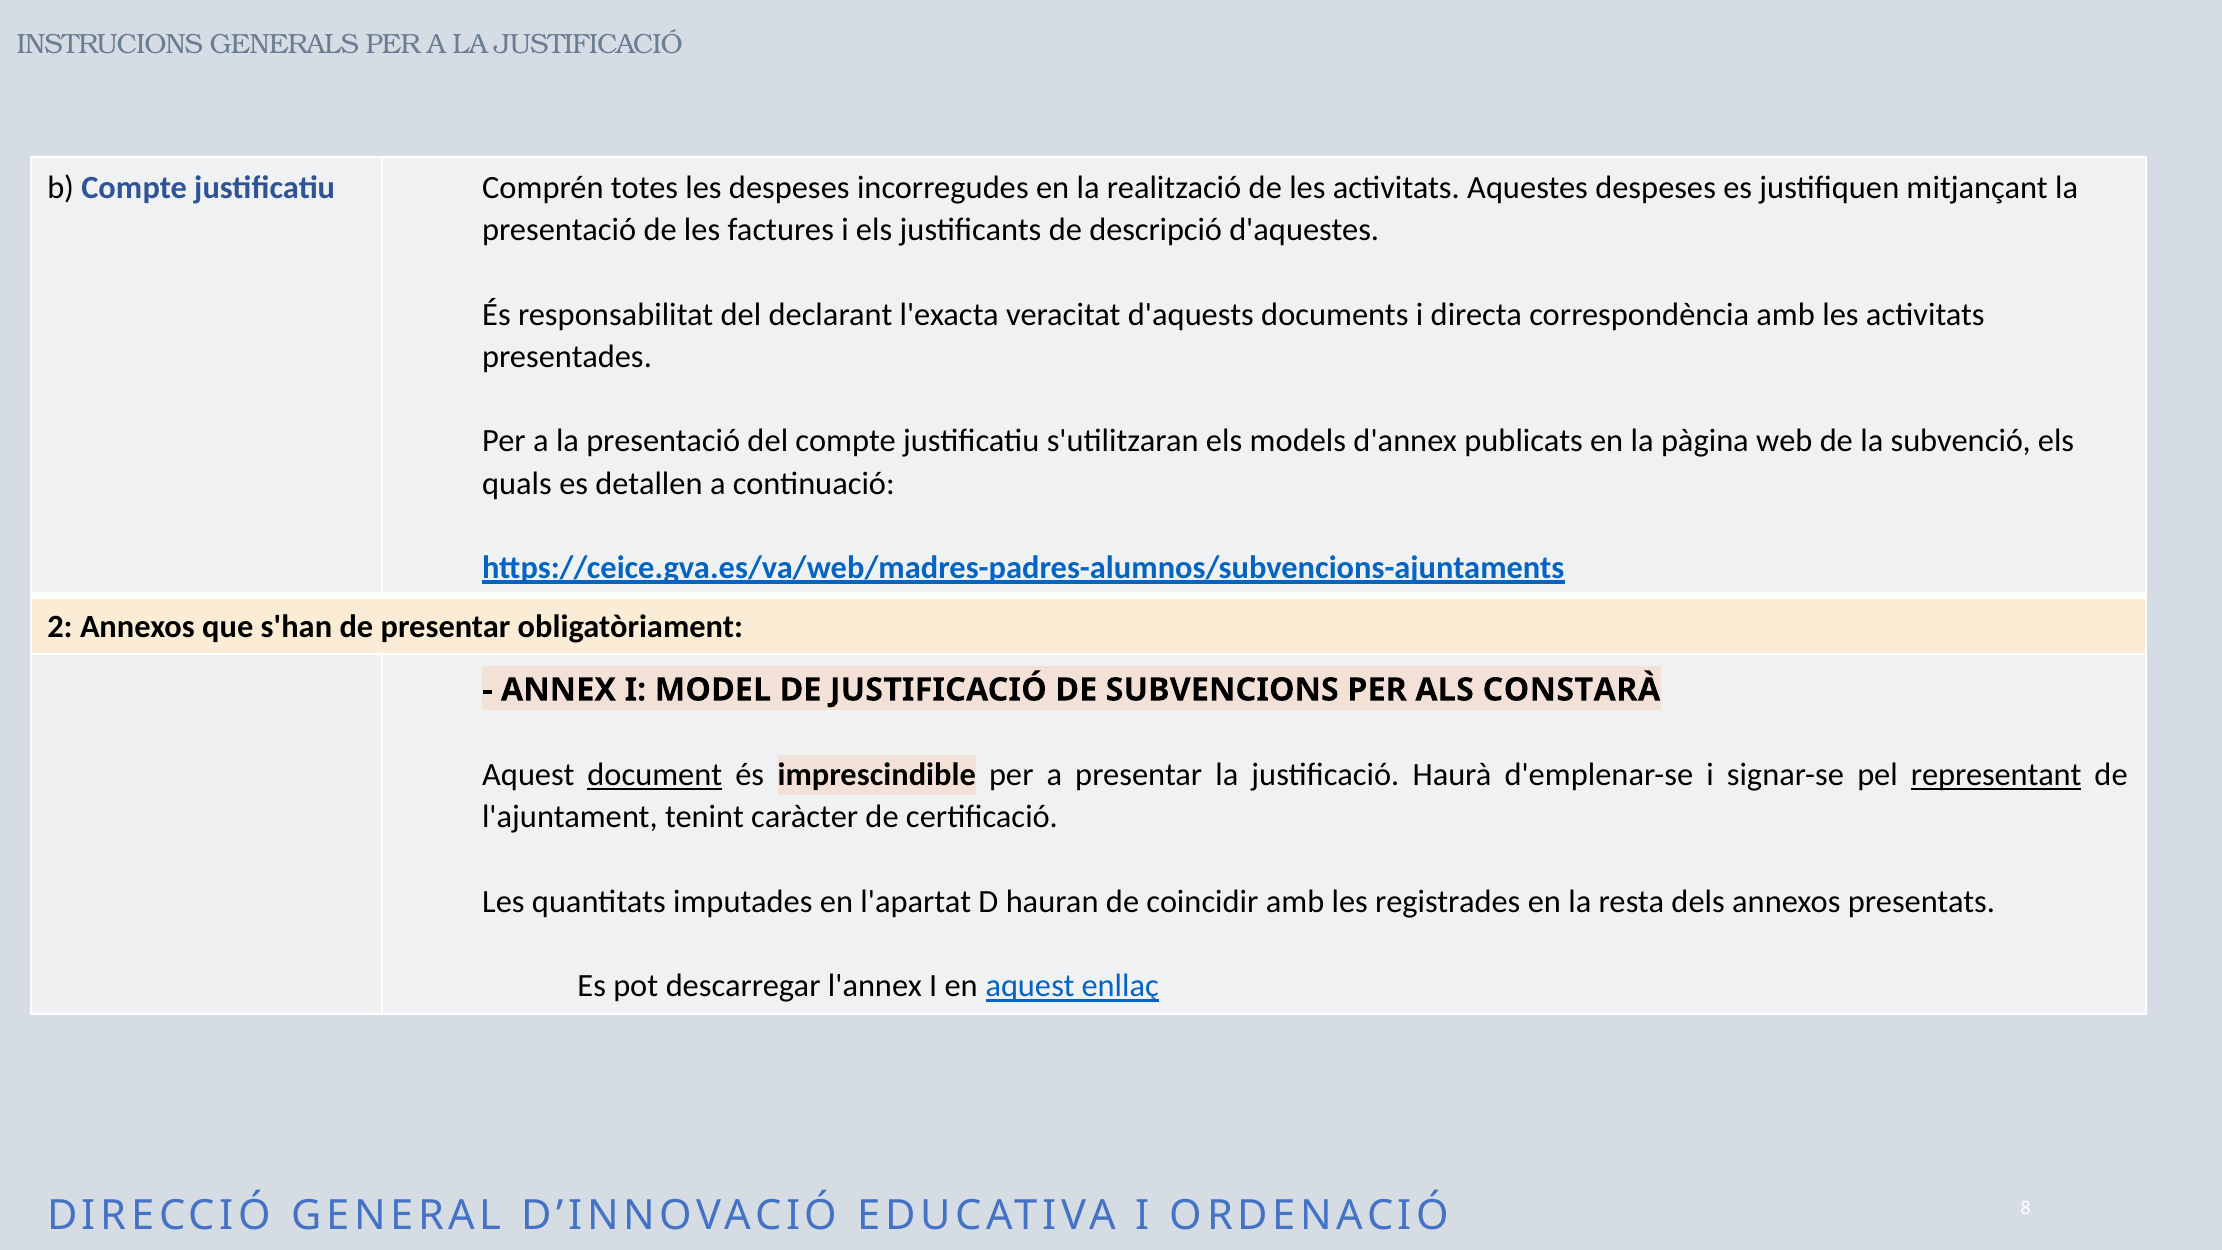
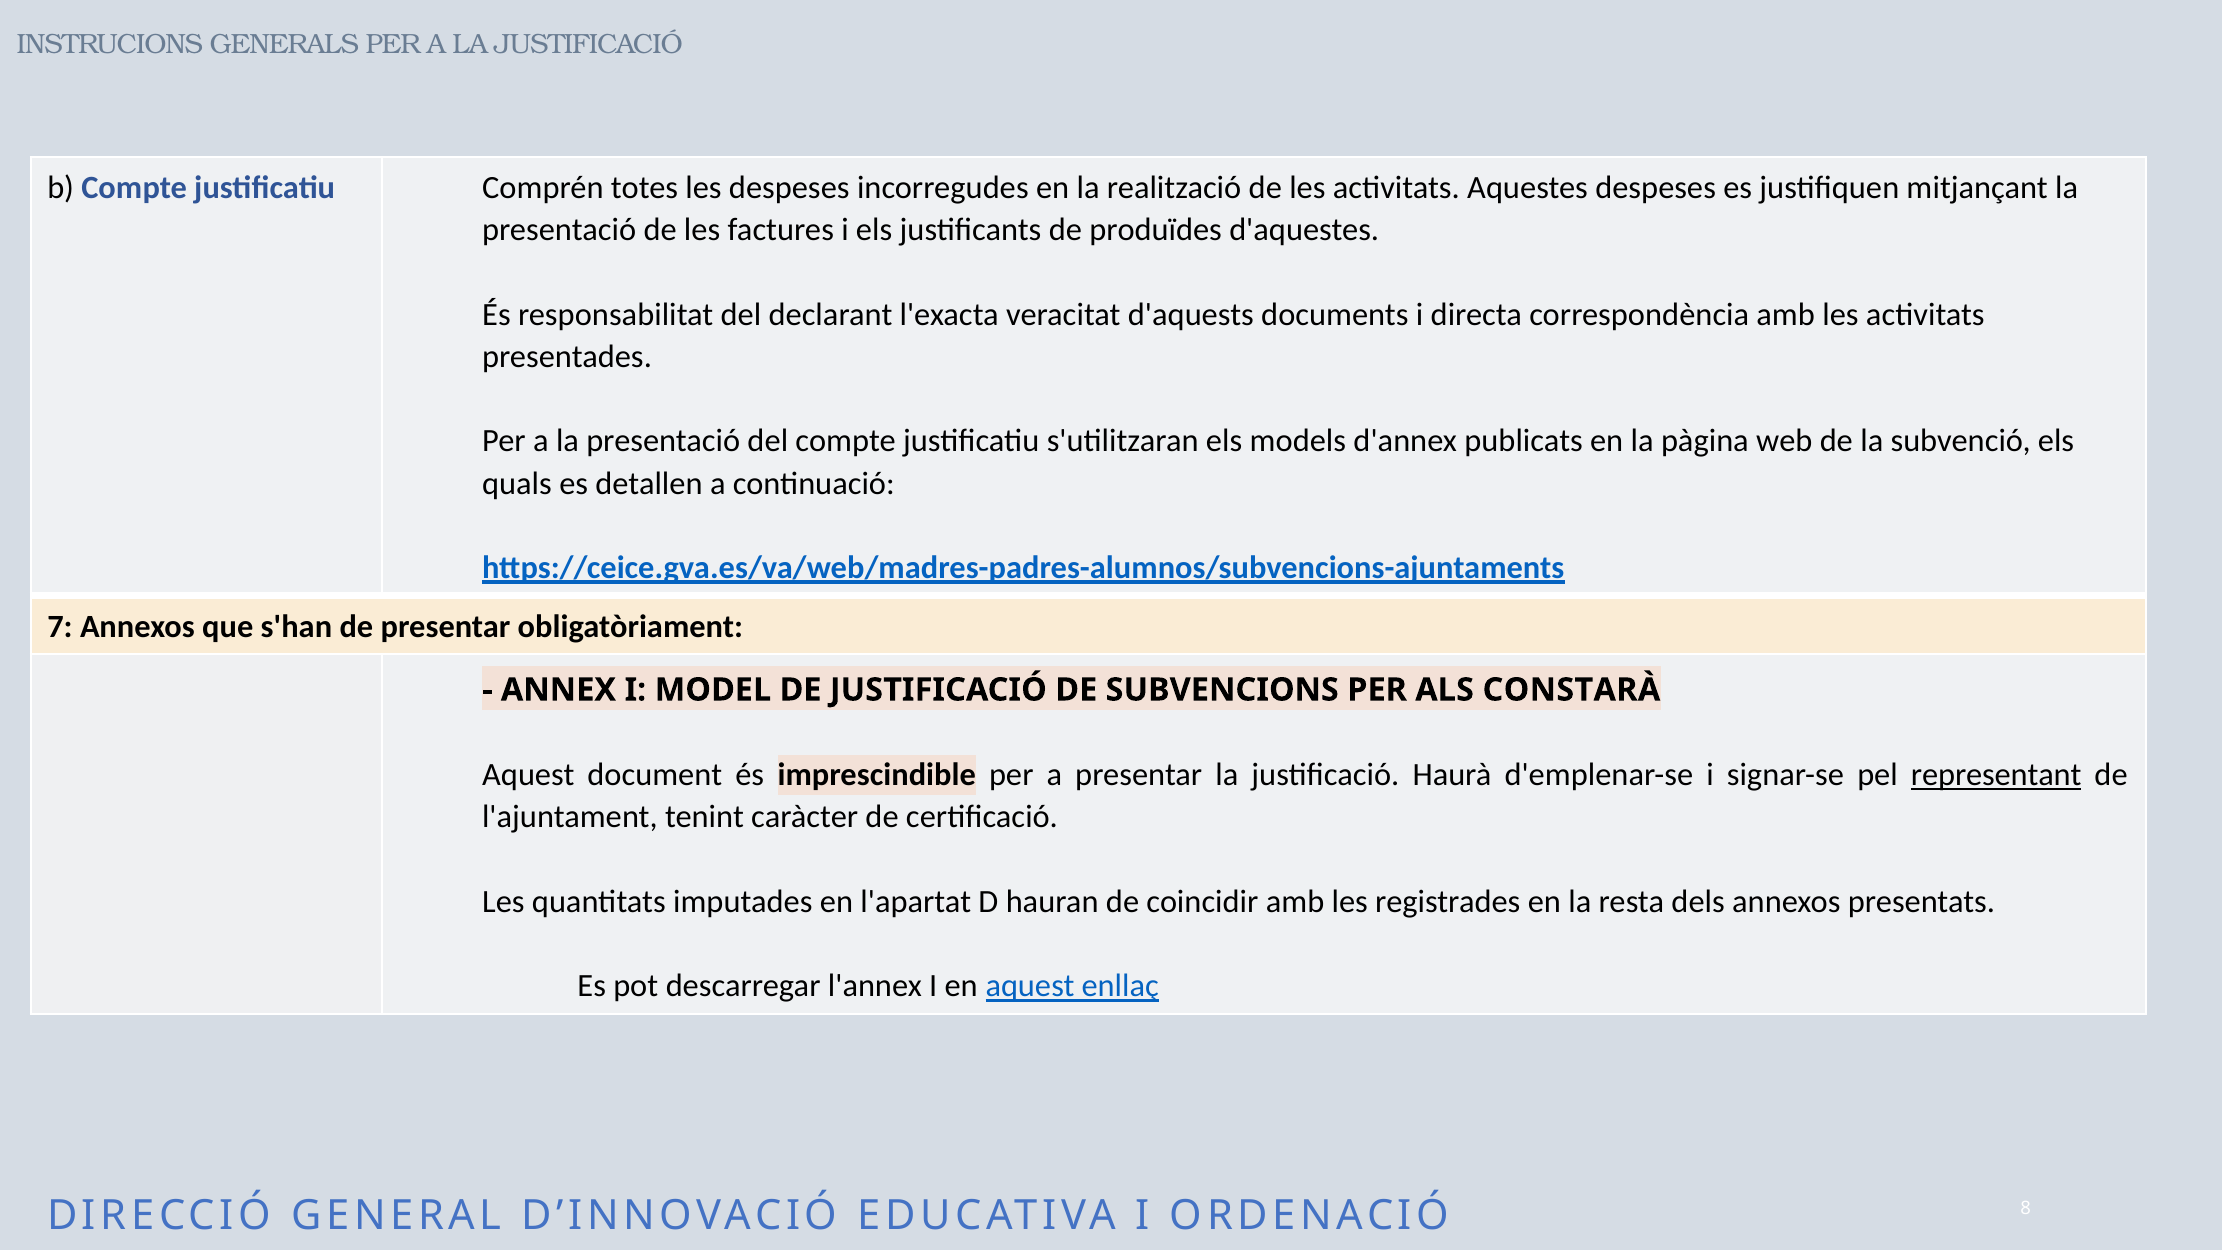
descripció: descripció -> produïdes (1156, 230)
2: 2 -> 7 (60, 627)
document underline: present -> none (655, 775)
